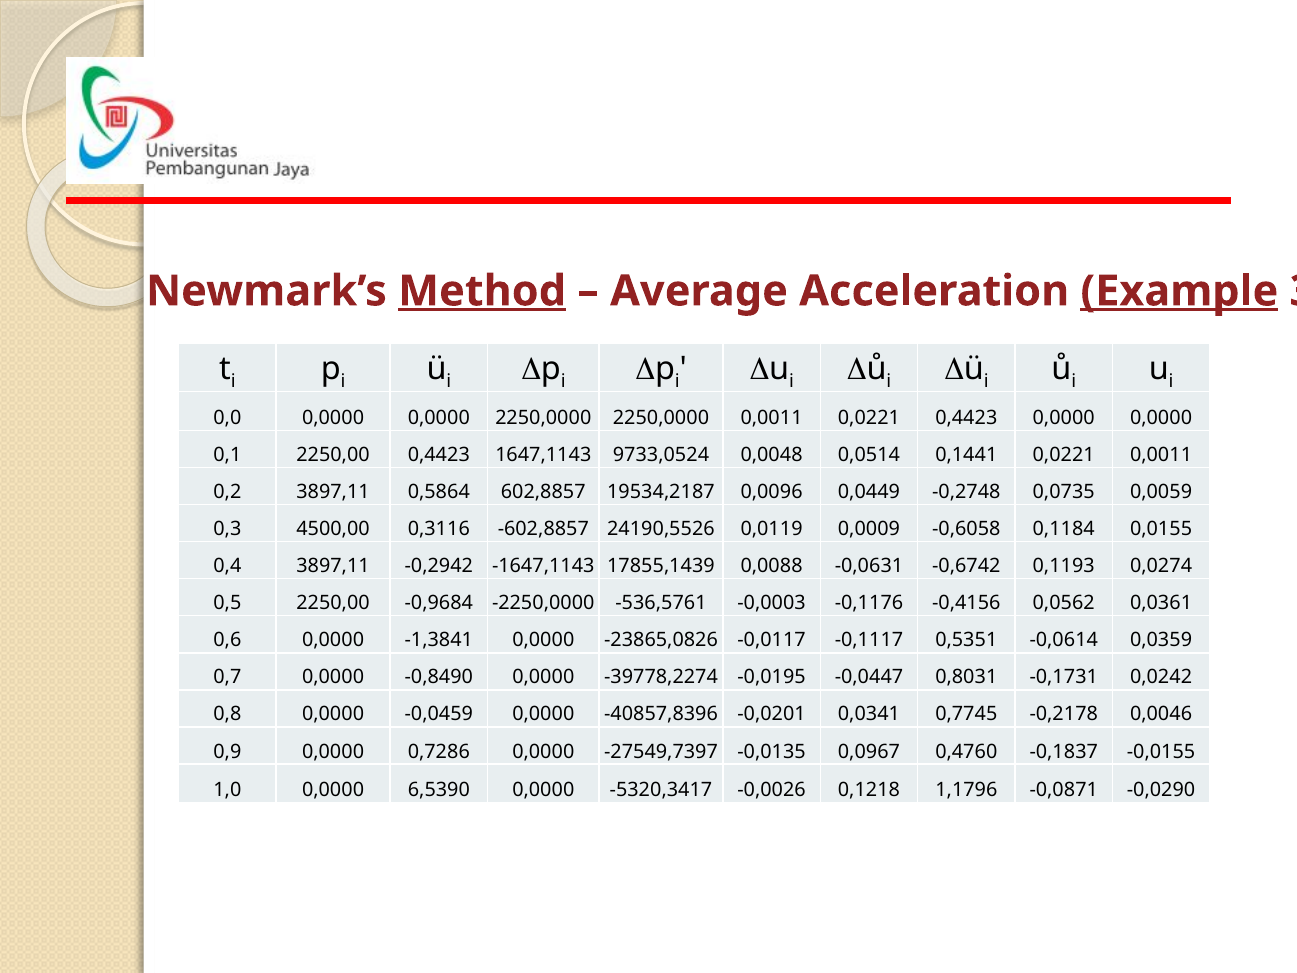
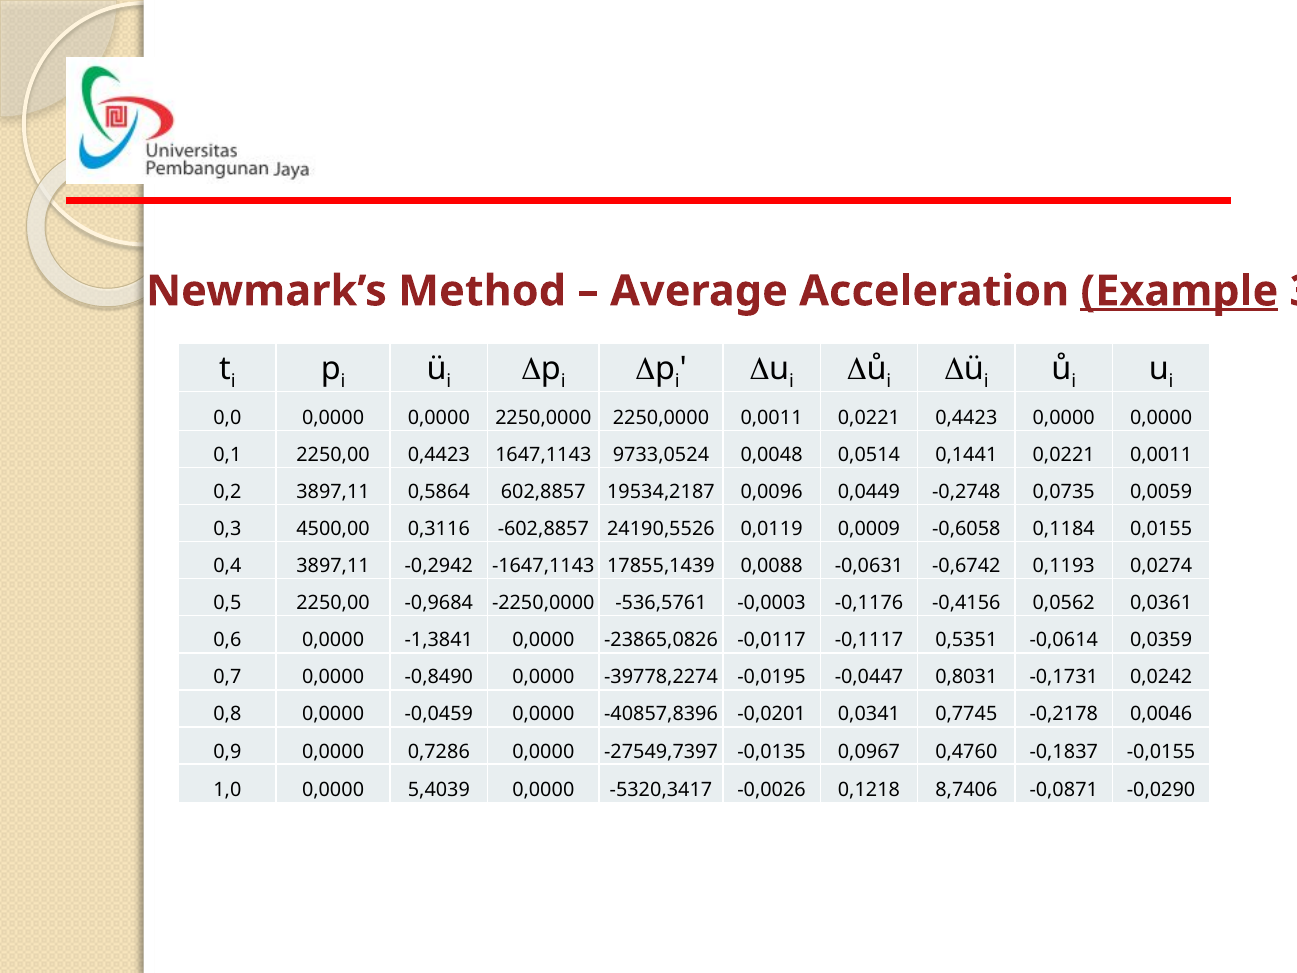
Method underline: present -> none (482, 291)
6,5390: 6,5390 -> 5,4039 (439, 790)
1,1796: 1,1796 -> 8,7406 (966, 790)
